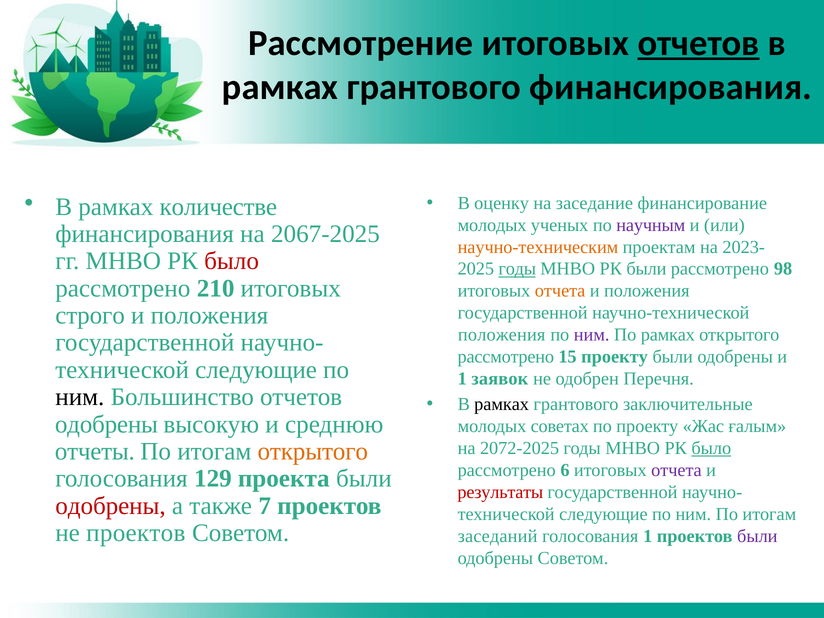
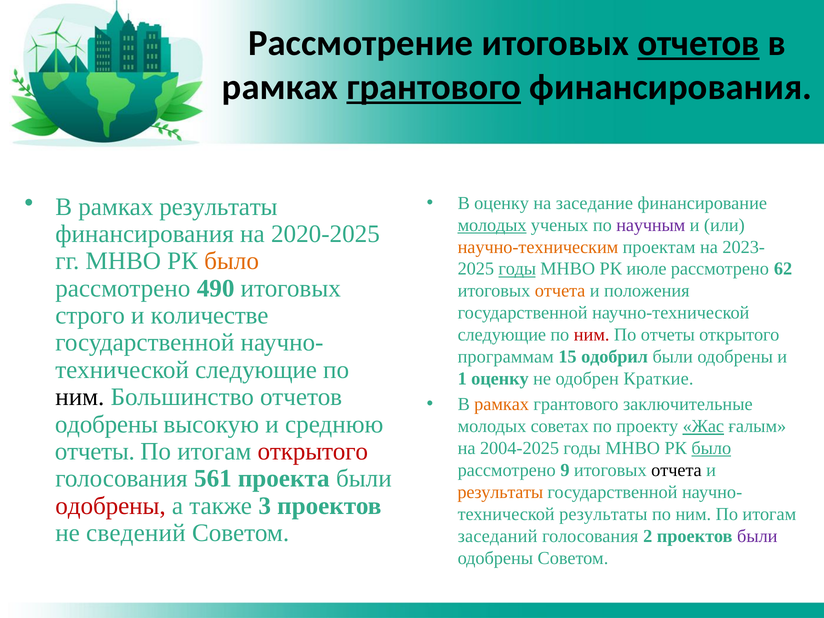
грантового underline: none -> present (434, 87)
рамках количестве: количестве -> результаты (218, 207)
молодых underline: none -> present (492, 225)
2067-2025: 2067-2025 -> 2020-2025 (325, 234)
было colour: red -> orange (232, 261)
РК были: были -> июле (646, 269)
98: 98 -> 62 (783, 269)
210: 210 -> 490 (216, 288)
положения: положения -> количестве (210, 315)
положения: положения -> следующие (502, 335)
ним colour: purple -> red (592, 335)
По рамках: рамках -> отчеты (668, 335)
рассмотрено: рассмотрено -> программам (506, 357)
15 проекту: проекту -> одобрил (615, 357)
1 заявок: заявок -> оценку (500, 379)
Перечня: Перечня -> Краткие (658, 379)
рамках colour: black -> orange (502, 404)
Жас underline: none -> present (703, 426)
открытого colour: orange -> red (313, 451)
2072-2025: 2072-2025 -> 2004-2025 (520, 448)
6: 6 -> 9 (565, 470)
отчета colour: purple -> black (676, 470)
129: 129 -> 561 (213, 479)
результаты colour: red -> orange (500, 492)
7: 7 -> 3 (265, 506)
следующие: следующие -> результаты (603, 514)
не проектов: проектов -> сведений (136, 533)
голосования 1: 1 -> 2 (648, 536)
